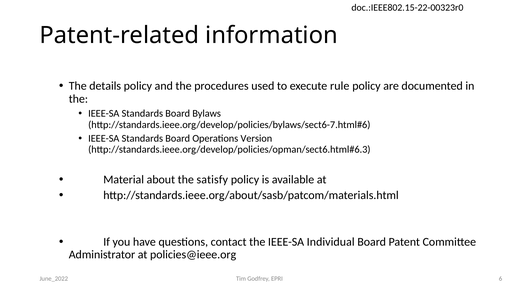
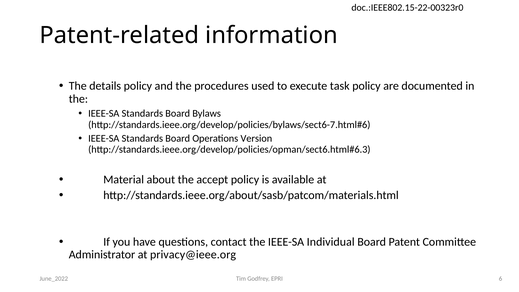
rule: rule -> task (340, 86)
satisfy: satisfy -> accept (212, 180)
policies@ieee.org: policies@ieee.org -> privacy@ieee.org (193, 255)
